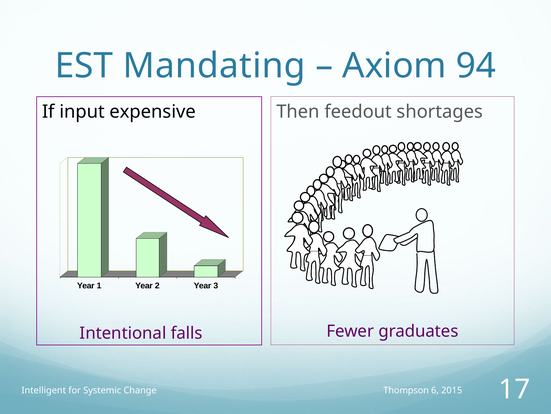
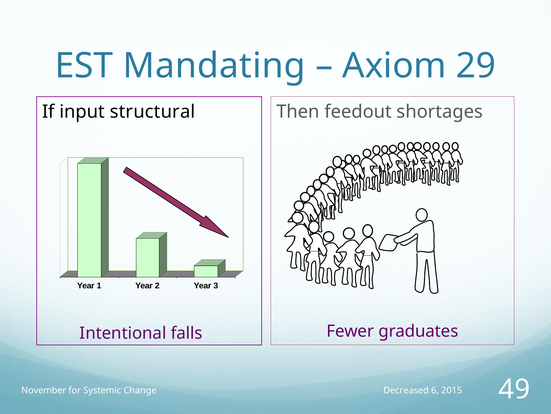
94: 94 -> 29 (476, 66)
expensive: expensive -> structural (153, 111)
Intelligent: Intelligent -> November (44, 390)
Thompson: Thompson -> Decreased (406, 390)
17: 17 -> 49 (514, 389)
